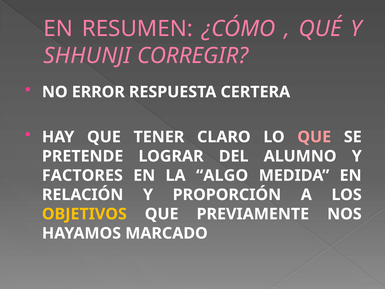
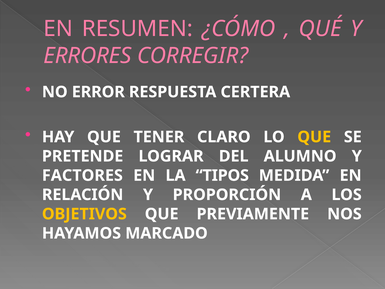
SHHUNJI: SHHUNJI -> ERRORES (87, 56)
QUE colour: pink -> yellow (314, 137)
ALGO: ALGO -> TIPOS (222, 175)
